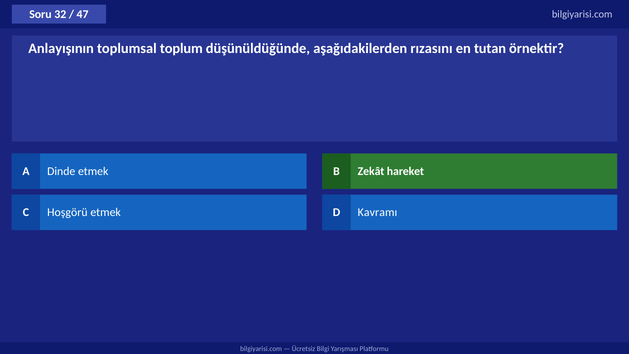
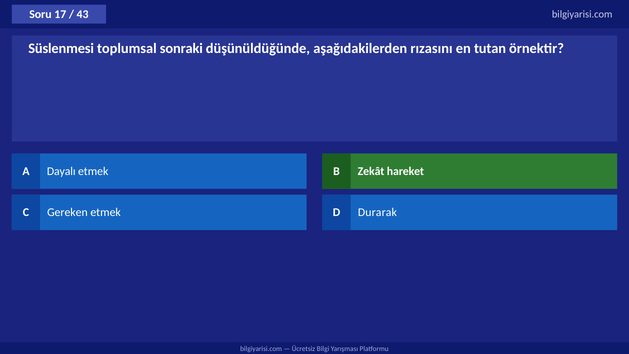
32: 32 -> 17 (60, 14)
47: 47 -> 43 (83, 14)
Anlayışının: Anlayışının -> Süslenmesi (61, 48)
toplum: toplum -> sonraki (181, 48)
Dinde: Dinde -> Dayalı (61, 171)
Hoşgörü: Hoşgörü -> Gereken (67, 212)
Kavramı: Kavramı -> Durarak (377, 212)
